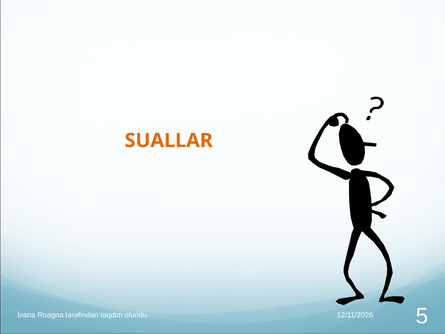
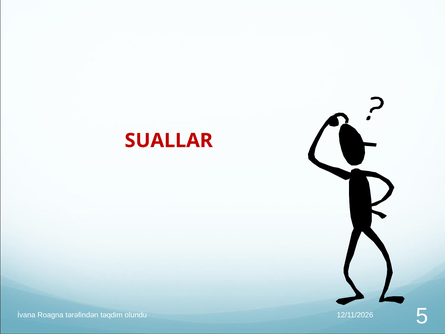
SUALLAR colour: orange -> red (169, 140)
